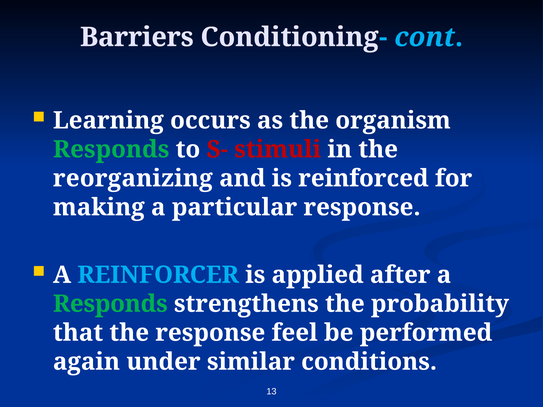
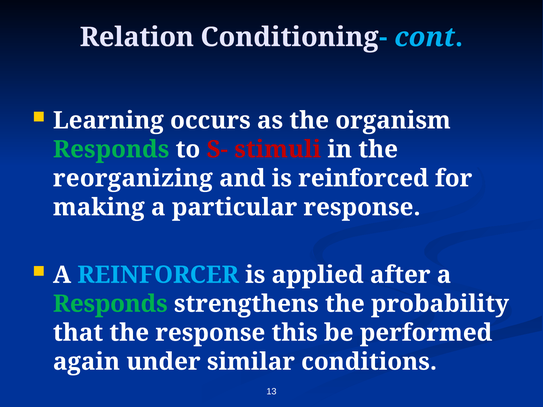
Barriers: Barriers -> Relation (137, 37)
feel: feel -> this (295, 333)
